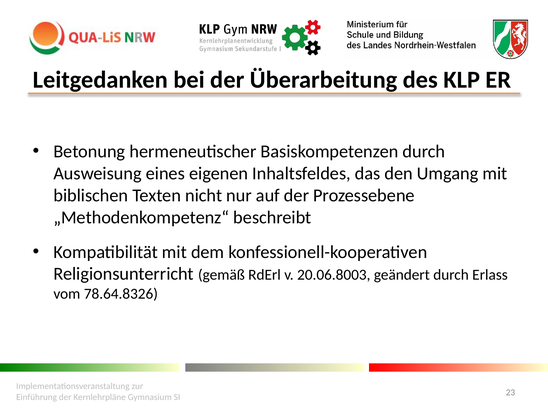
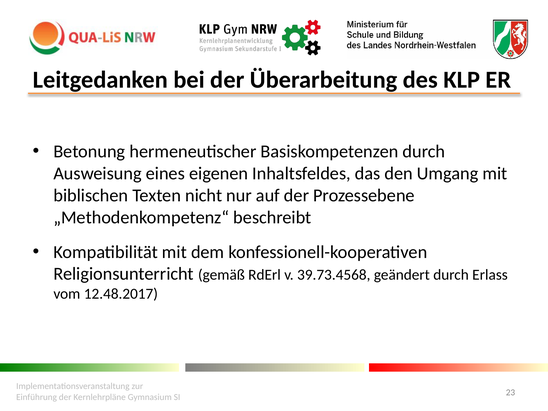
20.06.8003: 20.06.8003 -> 39.73.4568 (334, 275)
78.64.8326: 78.64.8326 -> 12.48.2017 (121, 294)
